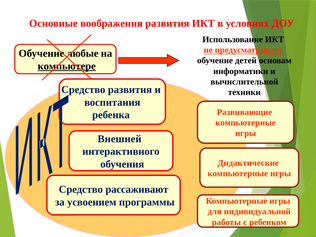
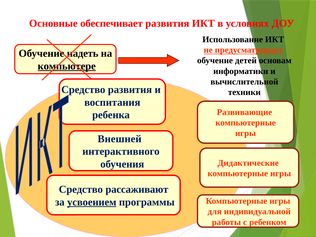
воображения: воображения -> обеспечивает (112, 23)
любые: любые -> надеть (83, 54)
усвоением underline: none -> present (92, 202)
